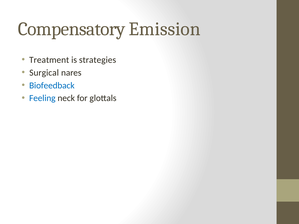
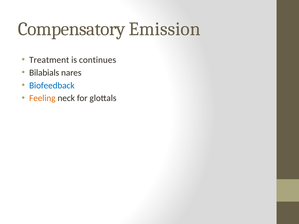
strategies: strategies -> continues (98, 60)
Surgical: Surgical -> Bilabials (44, 73)
Feeling colour: blue -> orange (42, 98)
